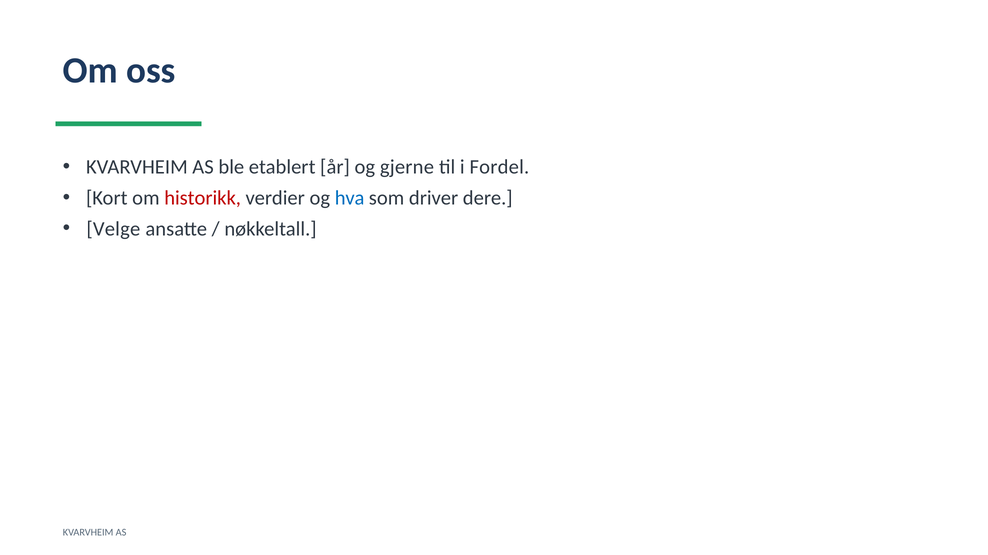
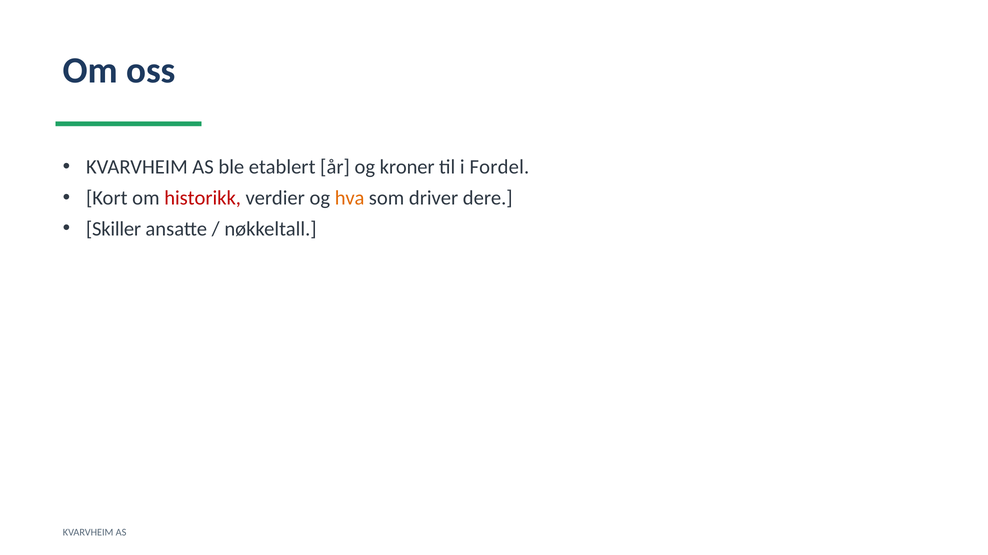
gjerne: gjerne -> kroner (407, 167)
hva colour: blue -> orange (350, 198)
Velge: Velge -> Skiller (114, 229)
